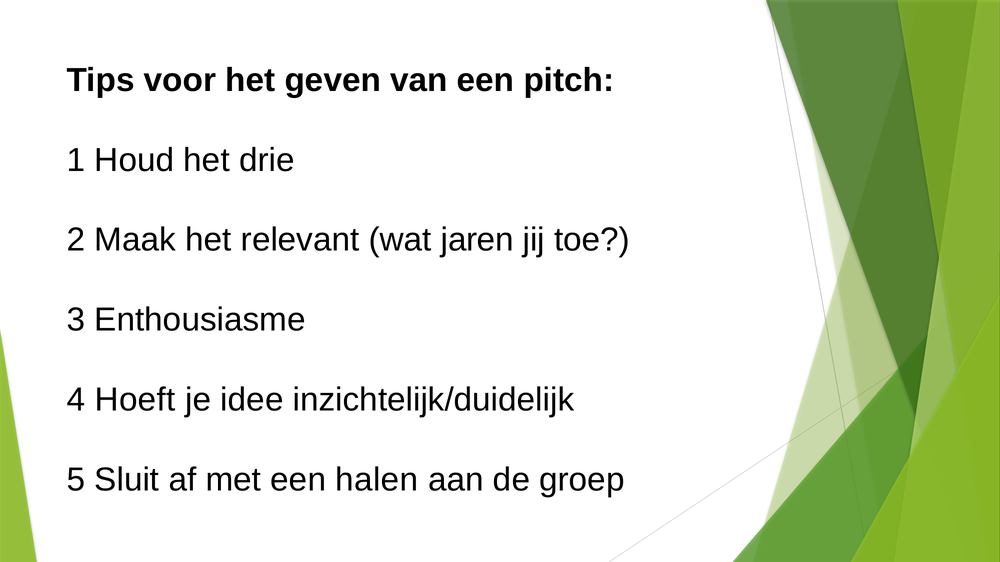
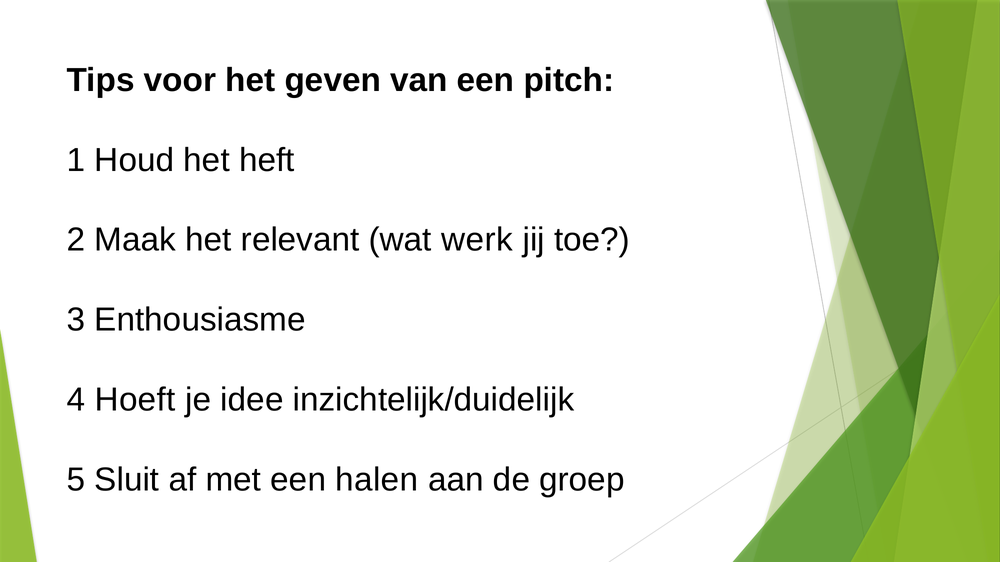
drie: drie -> heft (267, 160)
jaren: jaren -> werk (477, 240)
